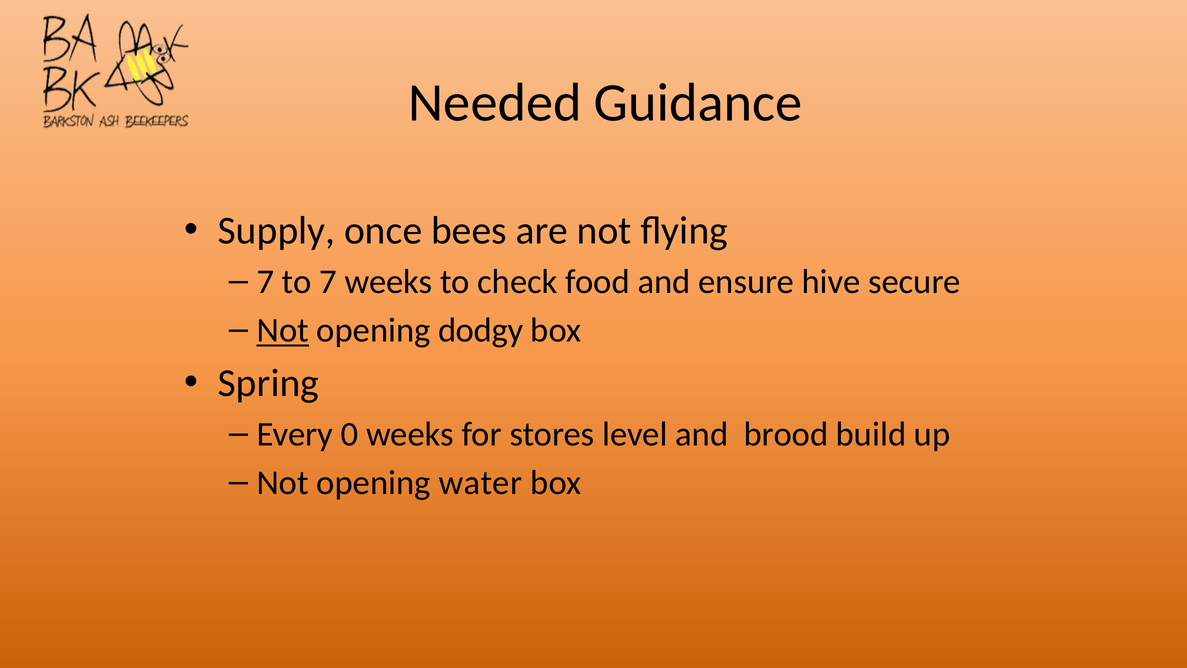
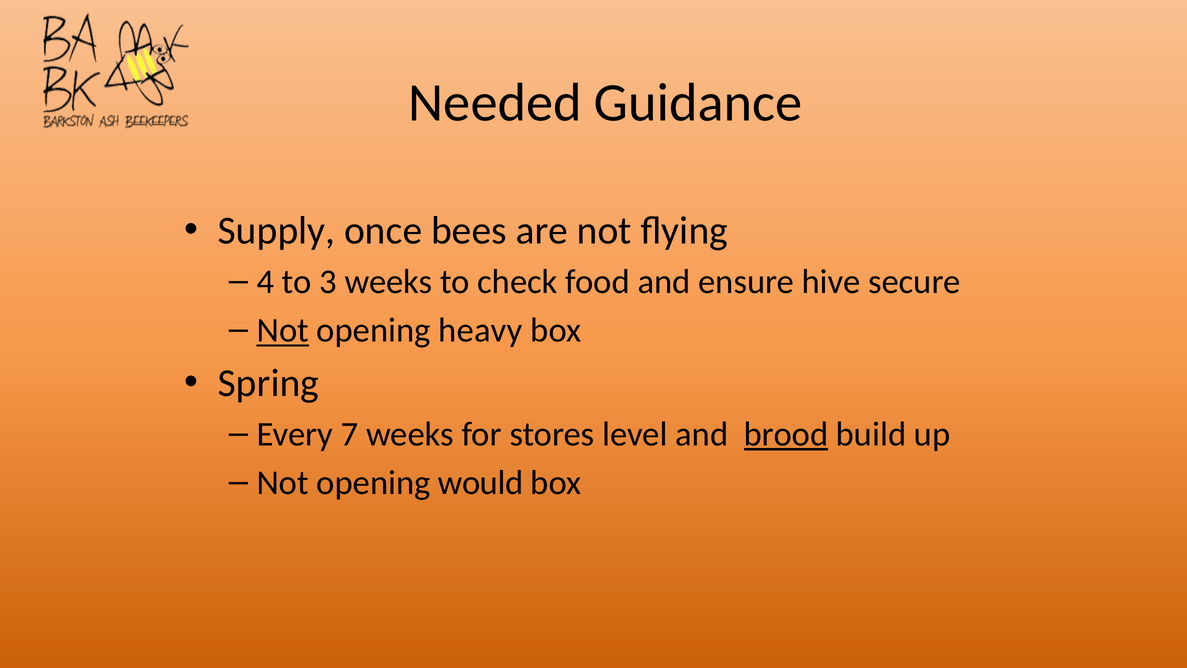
7: 7 -> 4 (265, 282)
to 7: 7 -> 3 (328, 282)
dodgy: dodgy -> heavy (480, 330)
0: 0 -> 7 (350, 434)
brood underline: none -> present (786, 434)
water: water -> would (481, 483)
